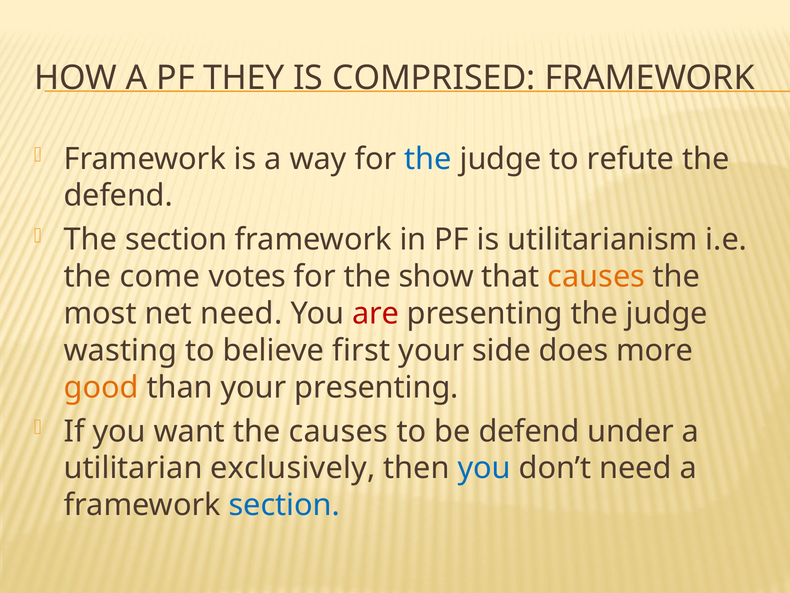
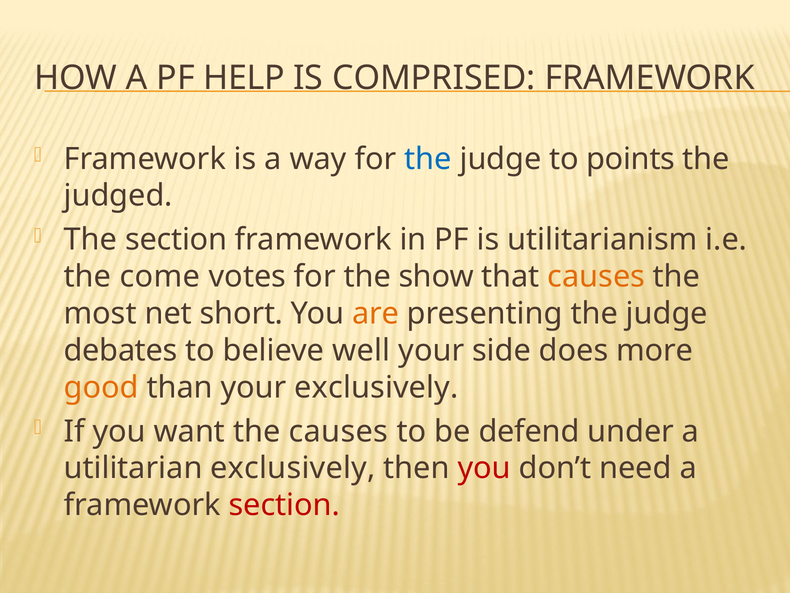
THEY: THEY -> HELP (244, 78)
refute: refute -> points (631, 159)
defend: defend -> judged (118, 196)
net need: need -> short (242, 313)
are colour: red -> orange (376, 313)
wasting: wasting -> debates (121, 350)
first: first -> well (361, 350)
your presenting: presenting -> exclusively (376, 387)
you colour: blue -> red (484, 468)
section colour: blue -> red (284, 505)
